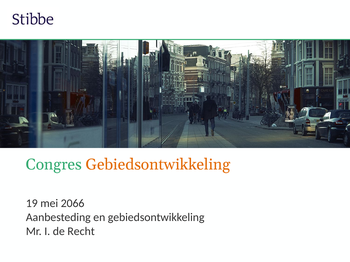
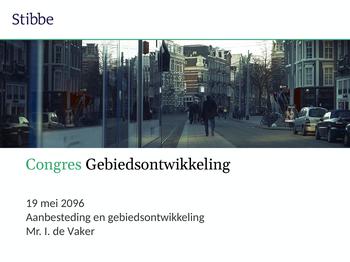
Gebiedsontwikkeling colour: orange -> black (158, 165)
2066: 2066 -> 2096 (73, 204)
Recht: Recht -> Vaker (81, 232)
